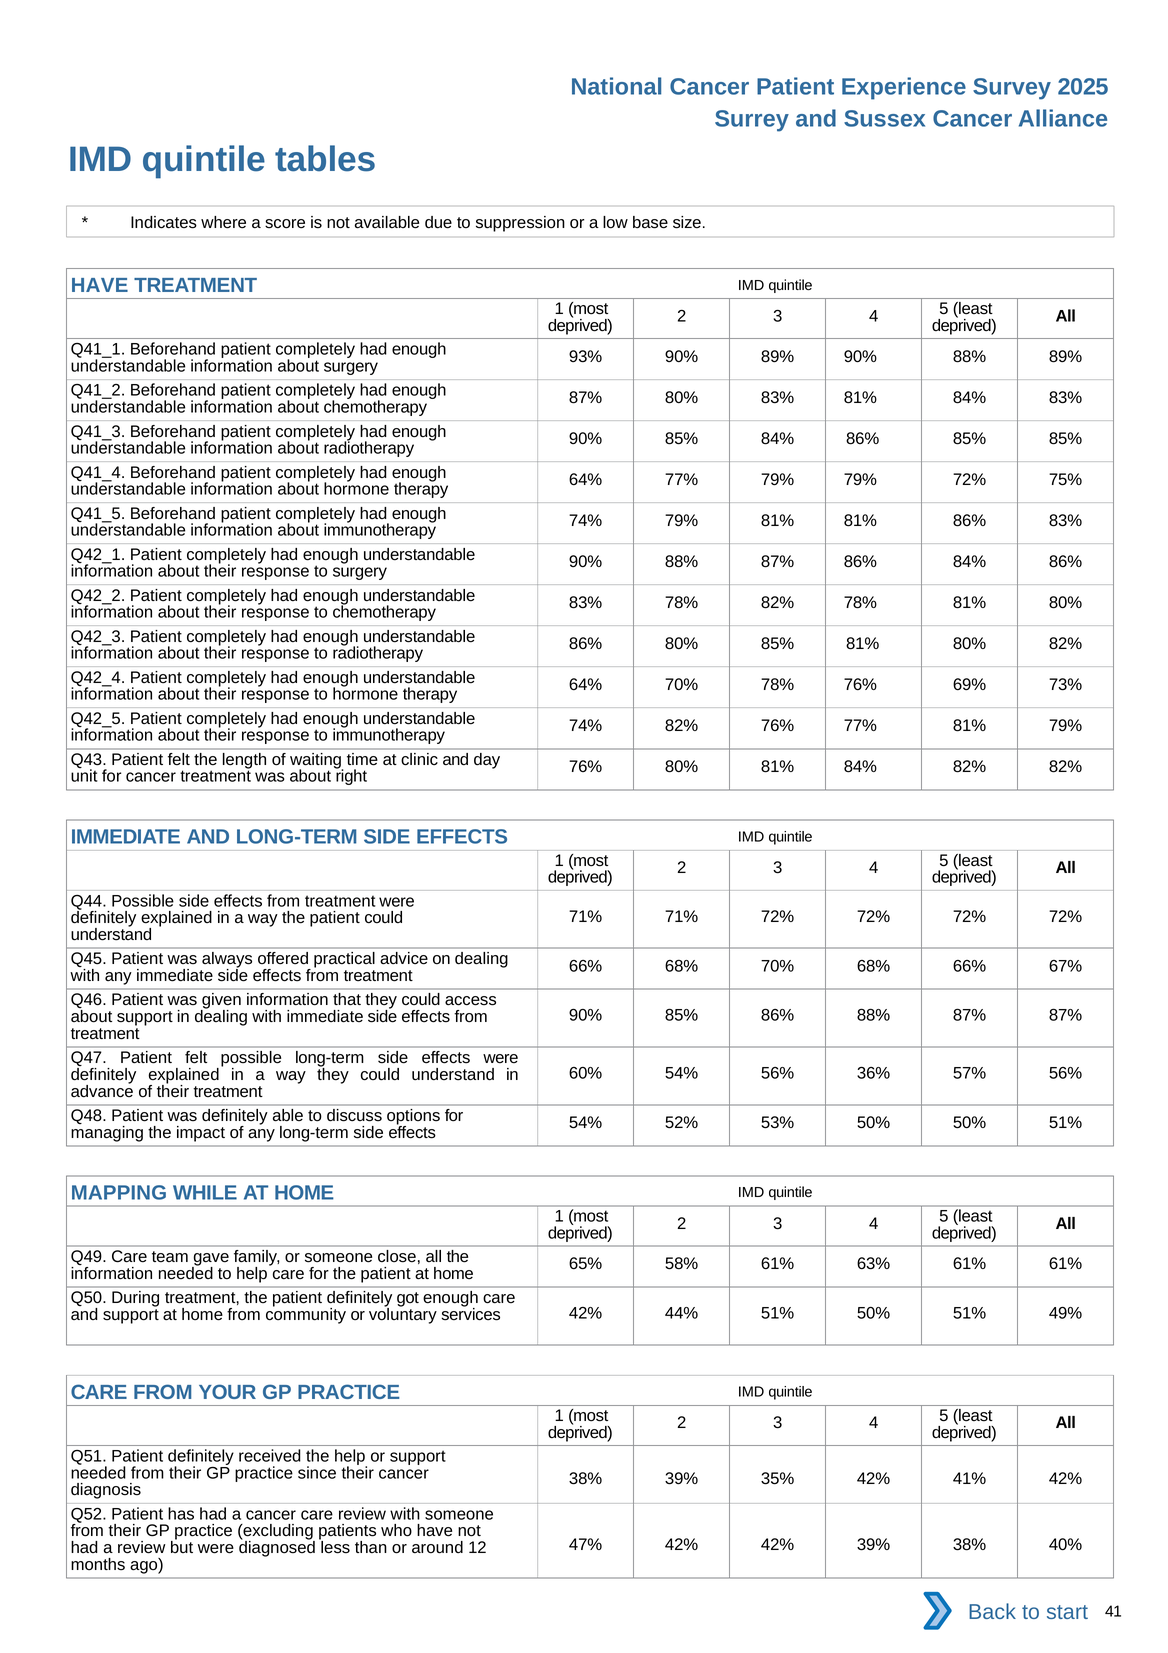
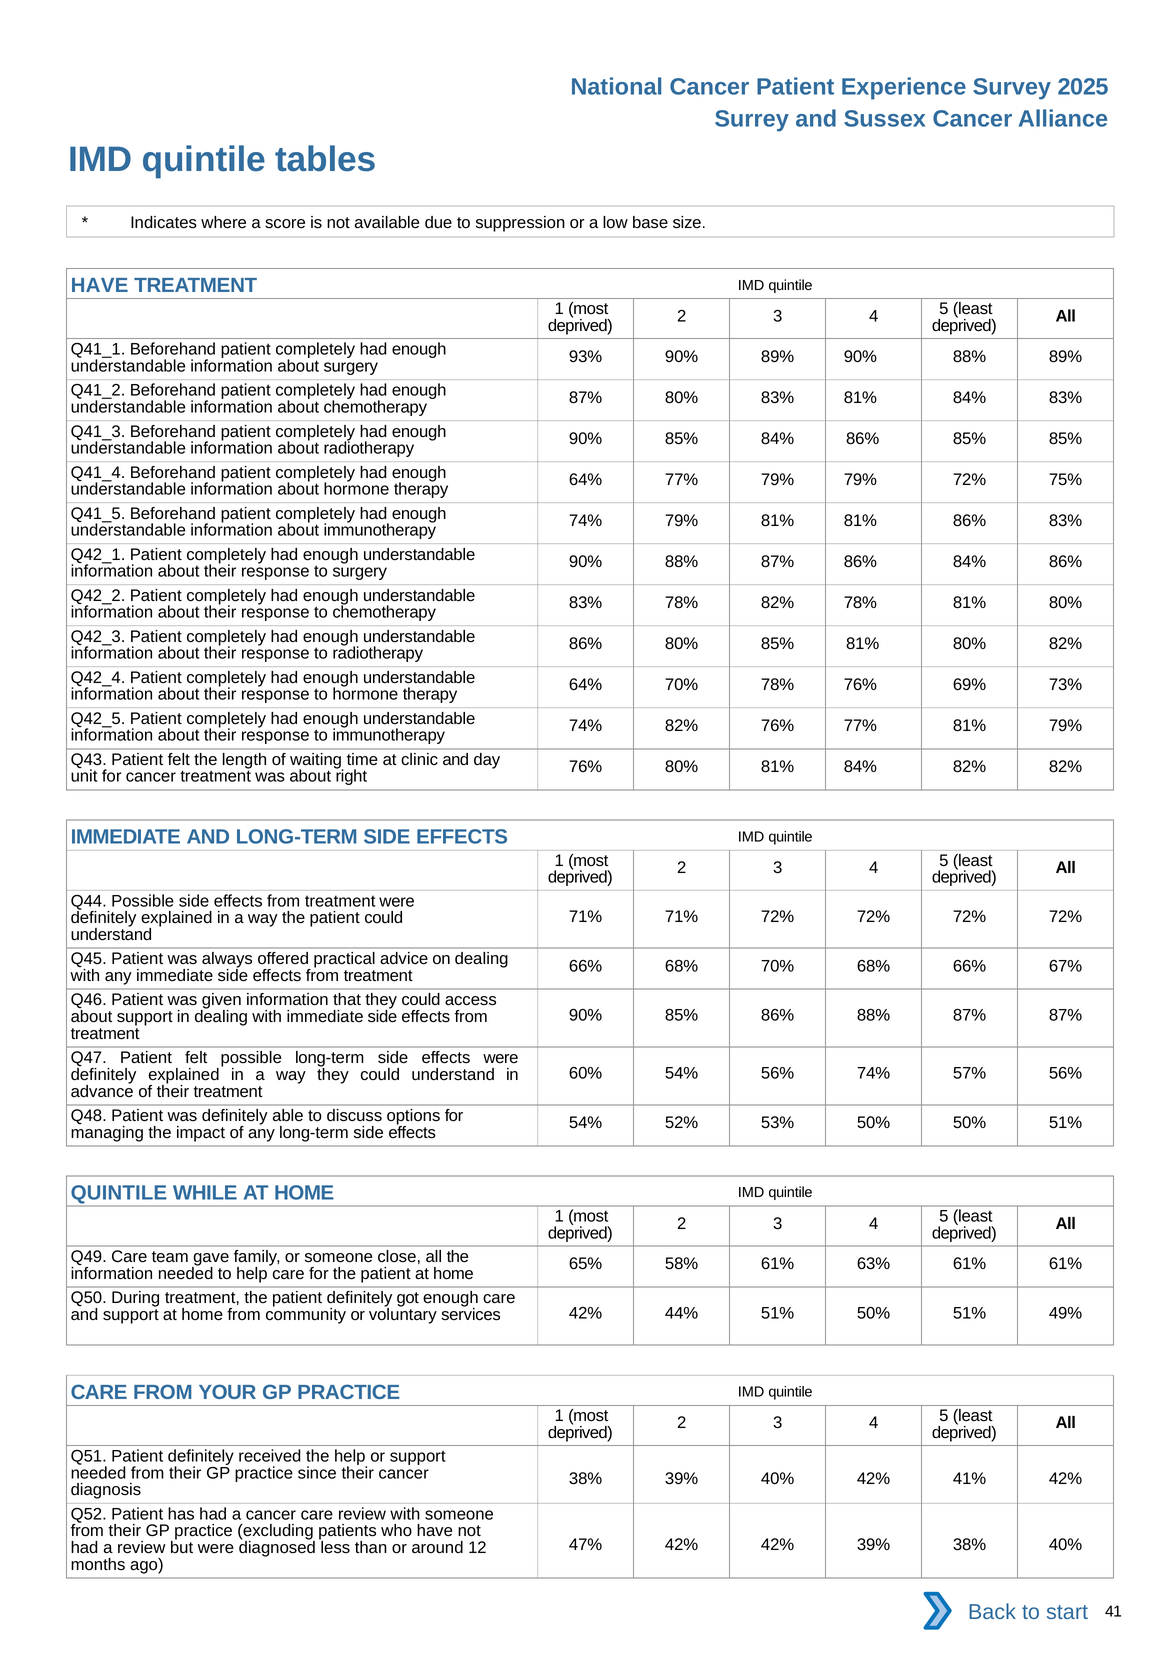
56% 36%: 36% -> 74% (874, 1073)
MAPPING: MAPPING -> QUINTILE (119, 1193)
39% 35%: 35% -> 40% (778, 1479)
